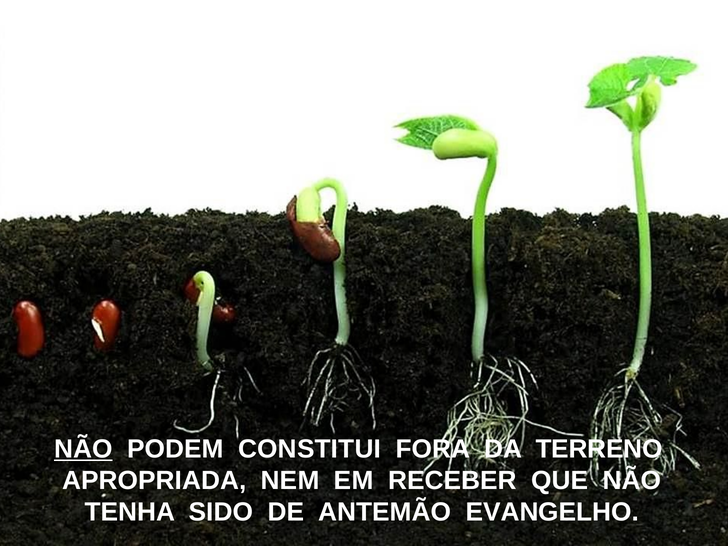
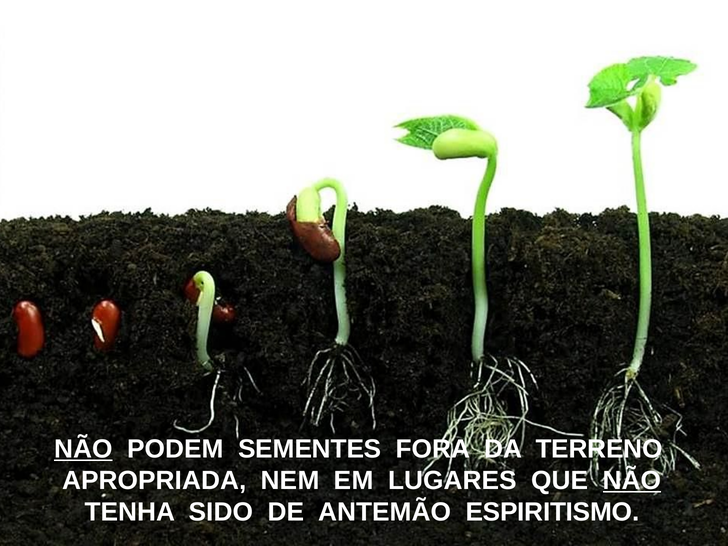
PODEM CONSTITUI: CONSTITUI -> SEMENTES (310, 449)
RECEBER: RECEBER -> LUGARES (452, 480)
NÃO underline: none -> present (632, 480)
EVANGELHO: EVANGELHO -> ESPIRITISMO (552, 512)
